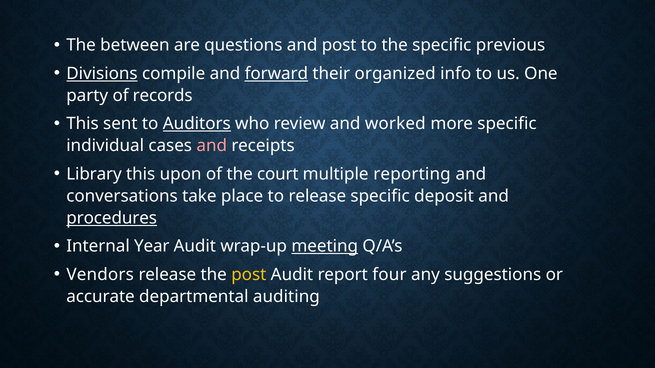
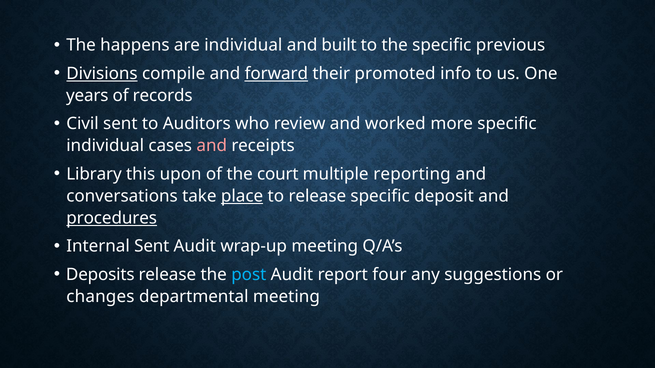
between: between -> happens (135, 45)
are questions: questions -> individual (243, 45)
and post: post -> built (339, 45)
organized: organized -> promoted (395, 74)
party: party -> years (87, 96)
This: This -> Civil (83, 124)
Auditors underline: present -> none (197, 124)
place underline: none -> present (242, 196)
Internal Year: Year -> Sent (152, 247)
meeting underline: present -> none (325, 247)
Vendors: Vendors -> Deposits (100, 275)
post colour: yellow -> light blue (249, 275)
accurate: accurate -> changes (100, 297)
departmental auditing: auditing -> meeting (286, 297)
